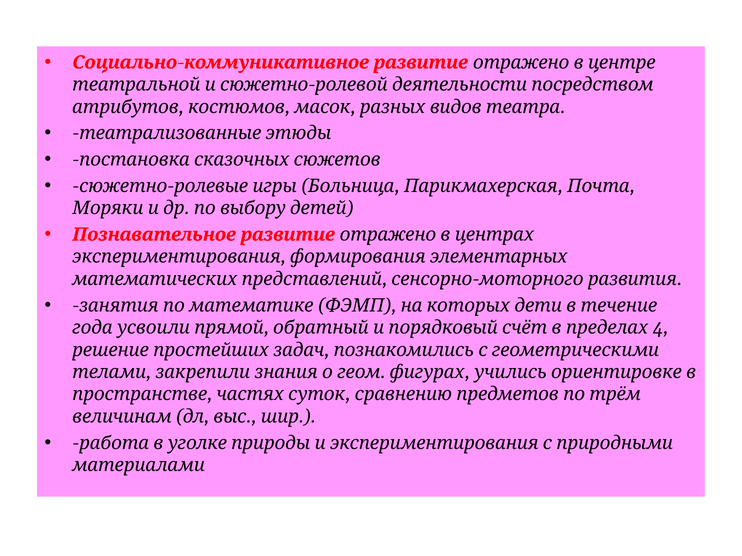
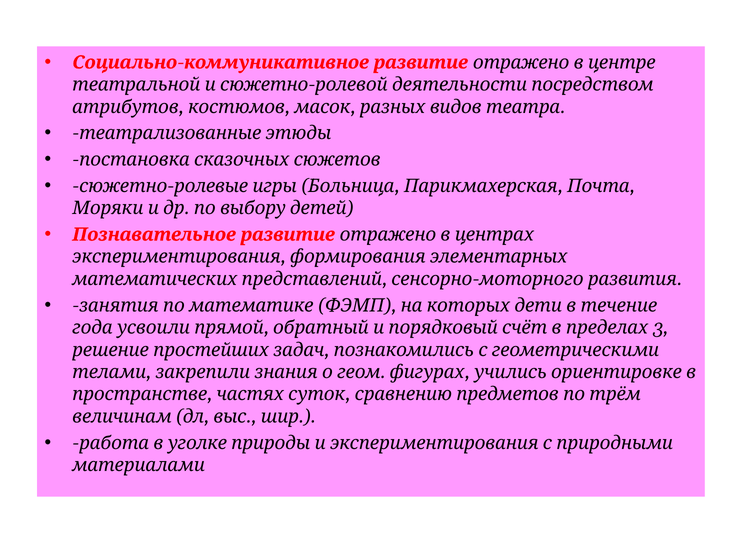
4: 4 -> 3 (661, 328)
